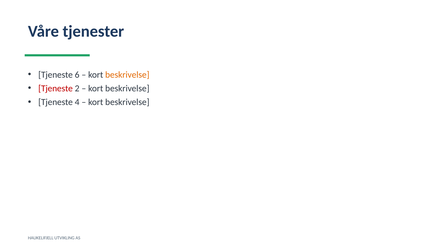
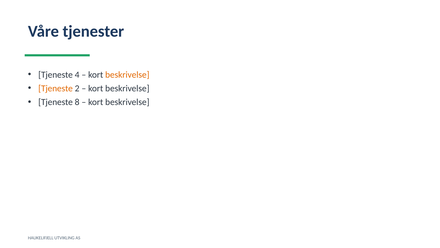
6: 6 -> 4 (77, 75)
Tjeneste colour: red -> orange (56, 88)
4: 4 -> 8 (77, 102)
